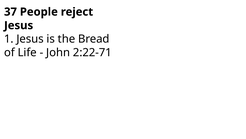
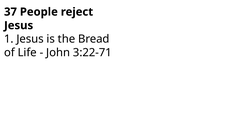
2:22-71: 2:22-71 -> 3:22-71 (92, 52)
